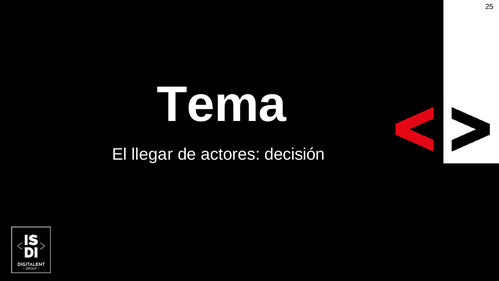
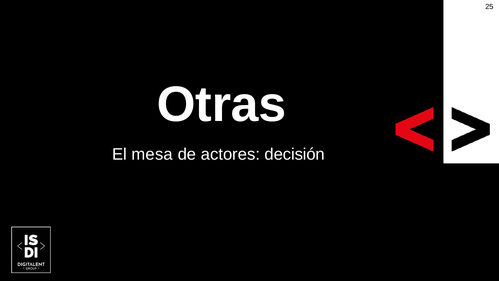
Tema: Tema -> Otras (221, 104)
llegar: llegar -> mesa (152, 154)
